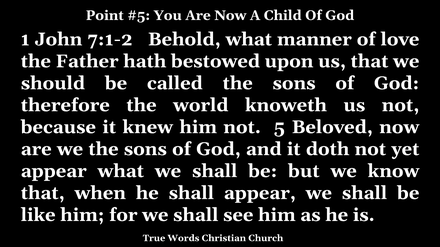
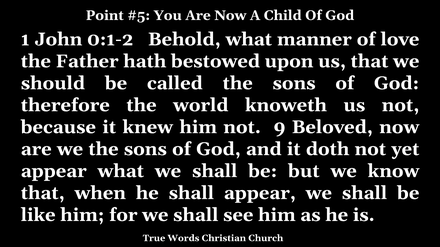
7:1-2: 7:1-2 -> 0:1-2 (110, 39)
5: 5 -> 9 (279, 127)
